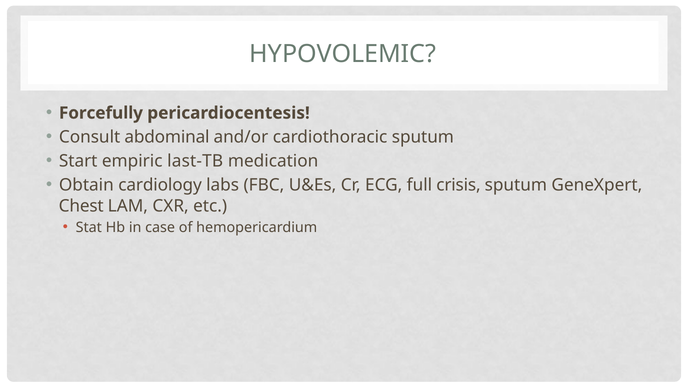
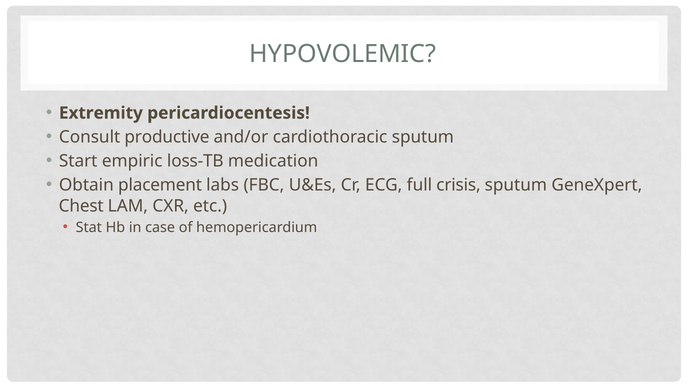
Forcefully: Forcefully -> Extremity (101, 113)
abdominal: abdominal -> productive (167, 137)
last-TB: last-TB -> loss-TB (195, 161)
cardiology: cardiology -> placement (160, 185)
